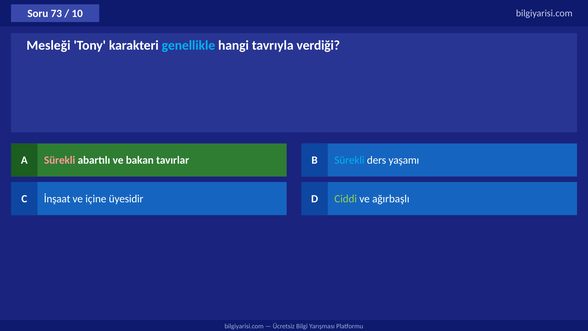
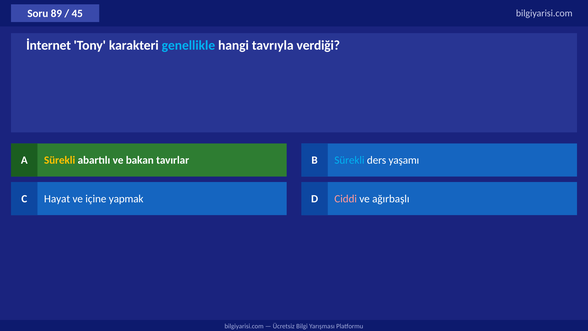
73: 73 -> 89 (56, 13)
10: 10 -> 45 (77, 13)
Mesleği: Mesleği -> İnternet (49, 45)
Sürekli colour: pink -> yellow (60, 160)
İnşaat: İnşaat -> Hayat (57, 199)
üyesidir: üyesidir -> yapmak (126, 199)
Ciddi colour: light green -> pink (346, 199)
